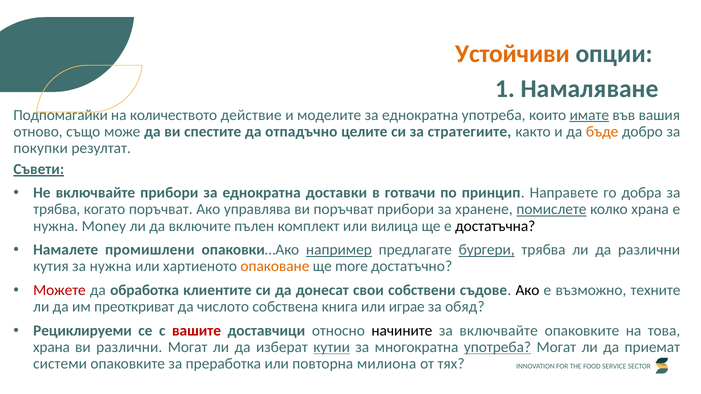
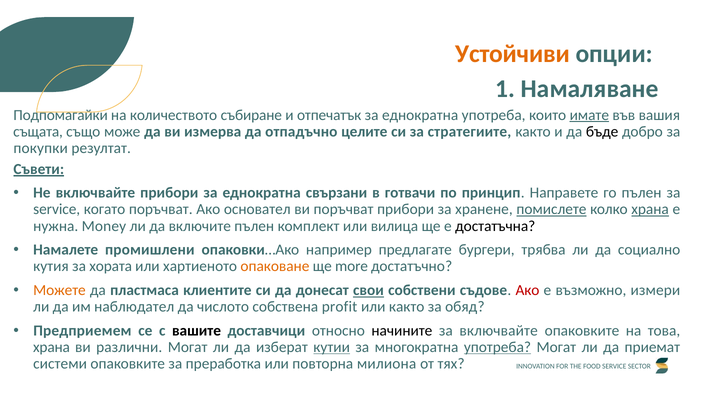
действие: действие -> събиране (251, 115)
моделите: моделите -> отпечатък (329, 115)
отново: отново -> същата (38, 132)
спестите: спестите -> измерва (213, 132)
бъде colour: orange -> black (602, 132)
доставки: доставки -> свързани (336, 193)
го добра: добра -> пълен (642, 193)
трябва: трябва -> service (57, 210)
управлява: управлява -> основател (257, 210)
храна underline: none -> present (650, 210)
например underline: present -> none (339, 250)
бургери underline: present -> none (487, 250)
да различни: различни -> социално (649, 250)
за нужна: нужна -> хората (111, 267)
Можете colour: red -> orange (59, 290)
обработка: обработка -> пластмаса (145, 290)
свои underline: none -> present (368, 290)
Ако colour: black -> red (527, 290)
техните: техните -> измери (655, 290)
преоткриват: преоткриват -> наблюдател (134, 307)
книга: книга -> profit (340, 307)
или играе: играе -> както (407, 307)
Рециклируеми: Рециклируеми -> Предприемем (82, 331)
вашите colour: red -> black (197, 331)
